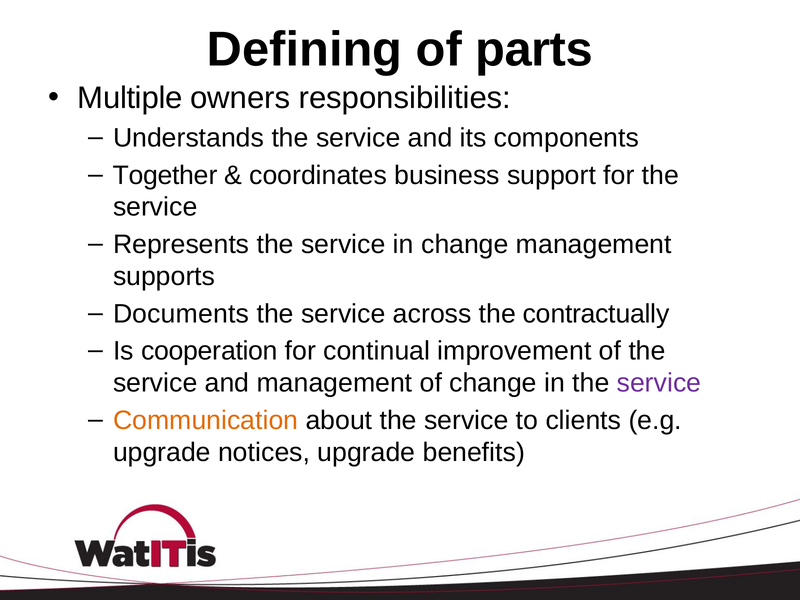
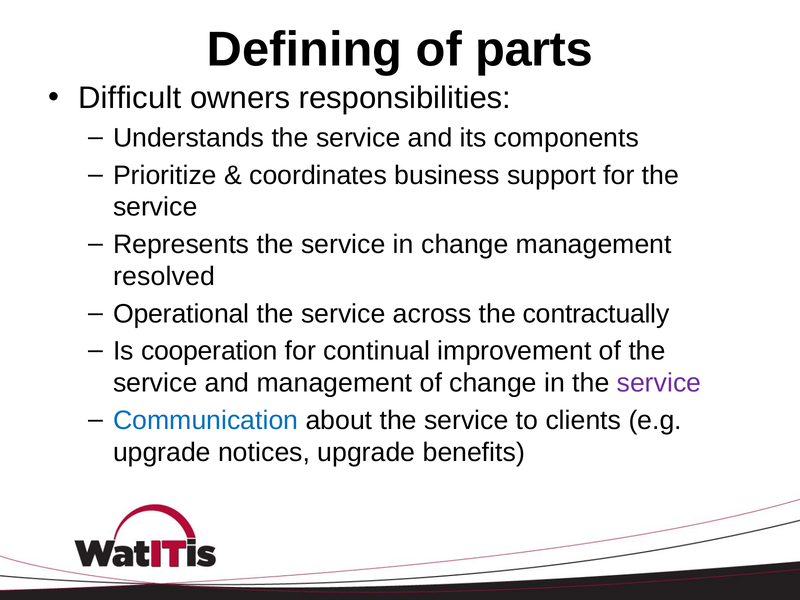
Multiple: Multiple -> Difficult (130, 98)
Together: Together -> Prioritize (165, 175)
supports: supports -> resolved (164, 277)
Documents: Documents -> Operational (181, 314)
Communication colour: orange -> blue (206, 420)
